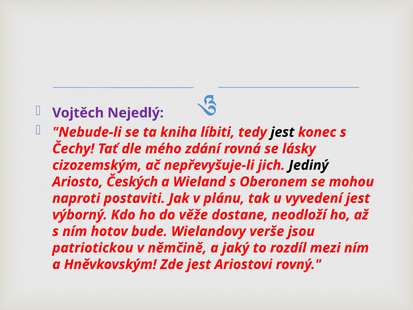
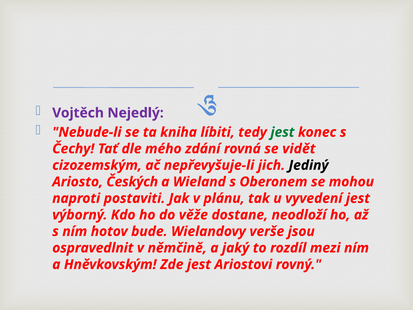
jest colour: black -> green (282, 132)
lásky: lásky -> vidět (299, 149)
patriotickou: patriotickou -> ospravedlnit (93, 248)
